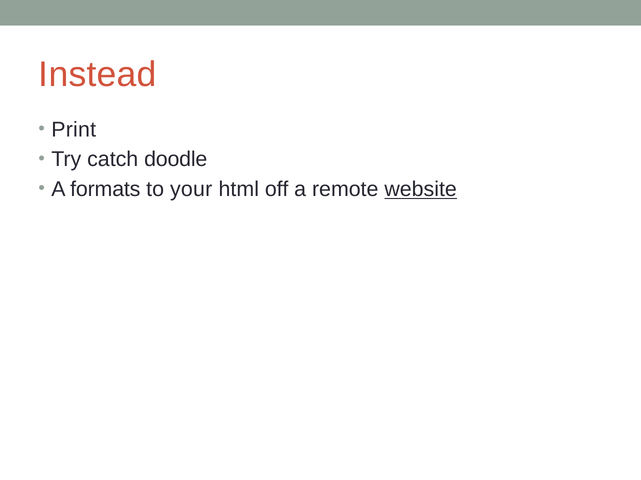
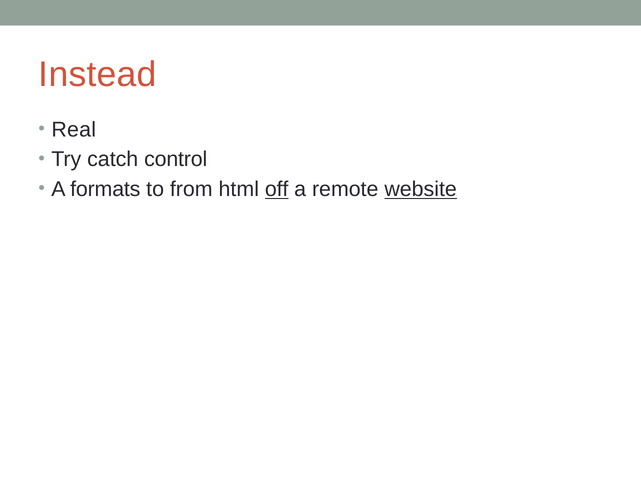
Print: Print -> Real (74, 130)
doodle: doodle -> control (176, 160)
your: your -> from (191, 190)
off underline: none -> present (277, 190)
